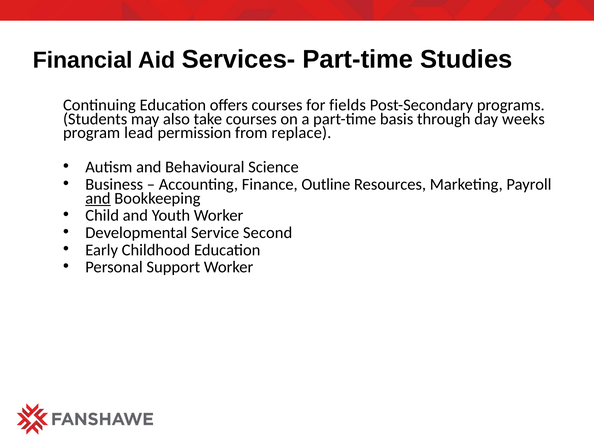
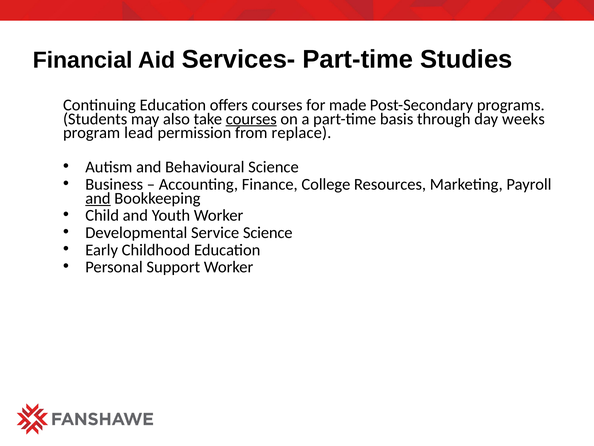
fields: fields -> made (348, 105)
courses underline: none -> present (251, 119)
Outline: Outline -> College (326, 184)
Service Second: Second -> Science (268, 232)
